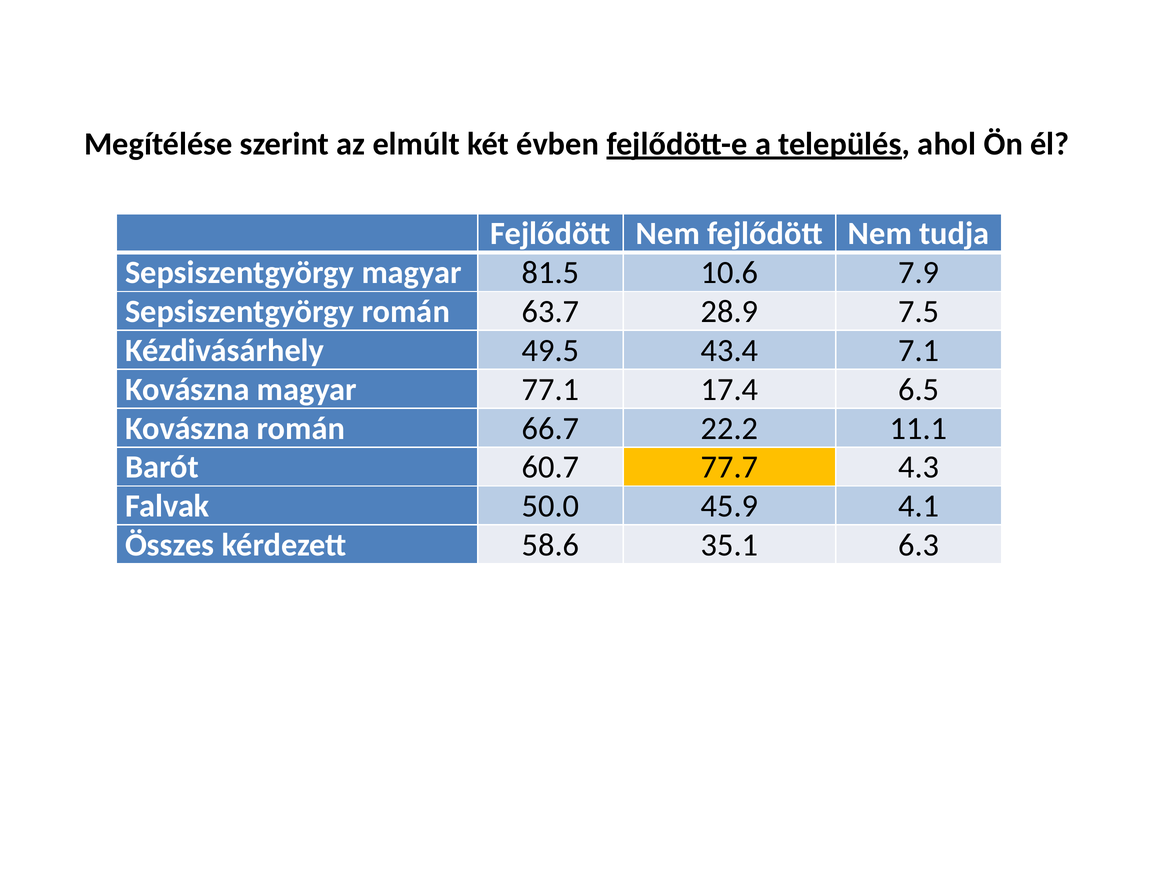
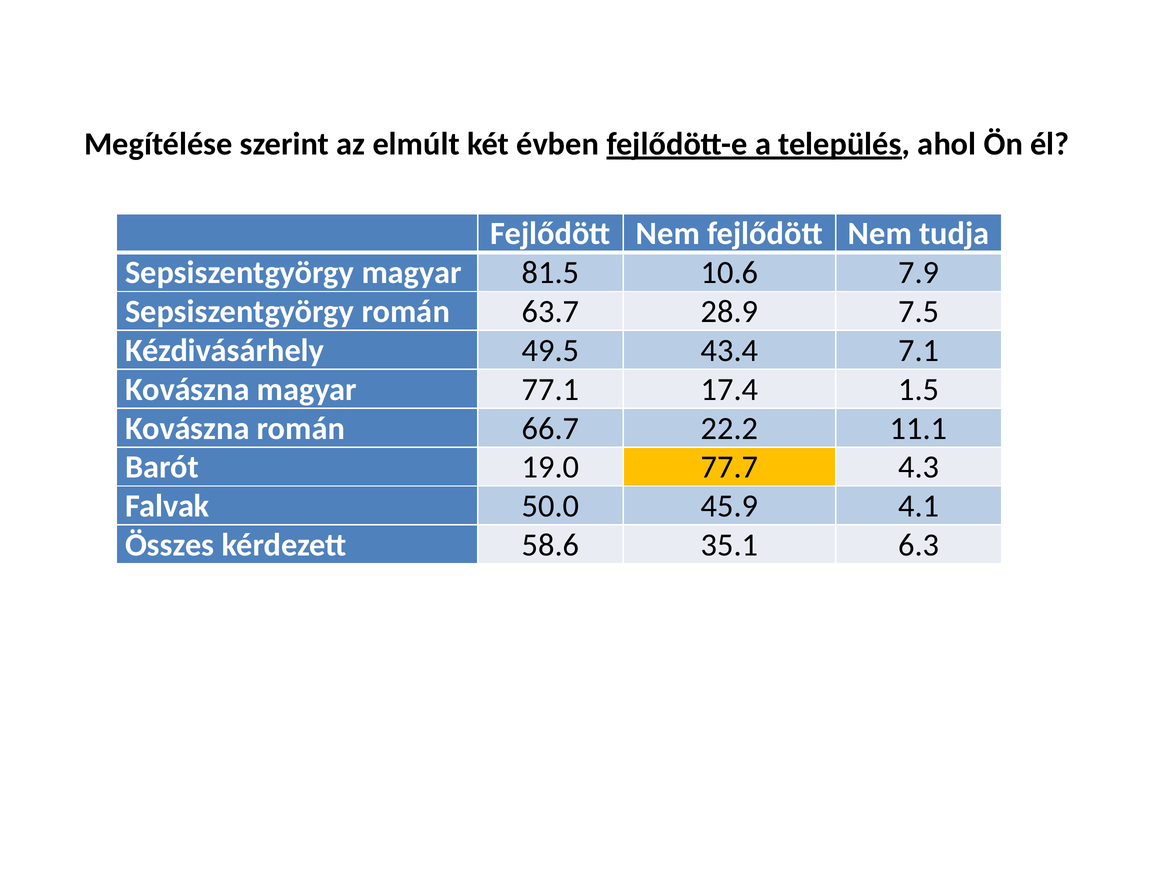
6.5: 6.5 -> 1.5 (919, 389)
60.7: 60.7 -> 19.0 (550, 467)
